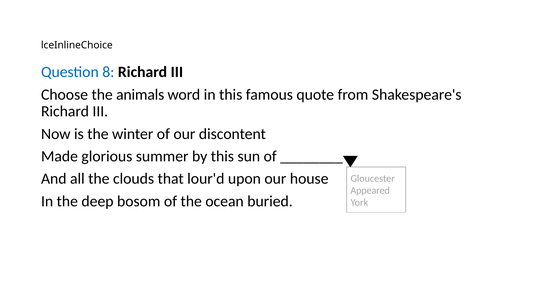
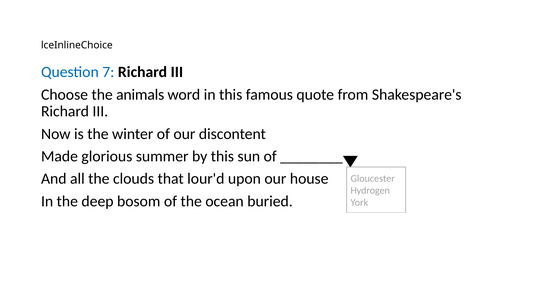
8: 8 -> 7 (108, 72)
Appeared: Appeared -> Hydrogen (370, 191)
